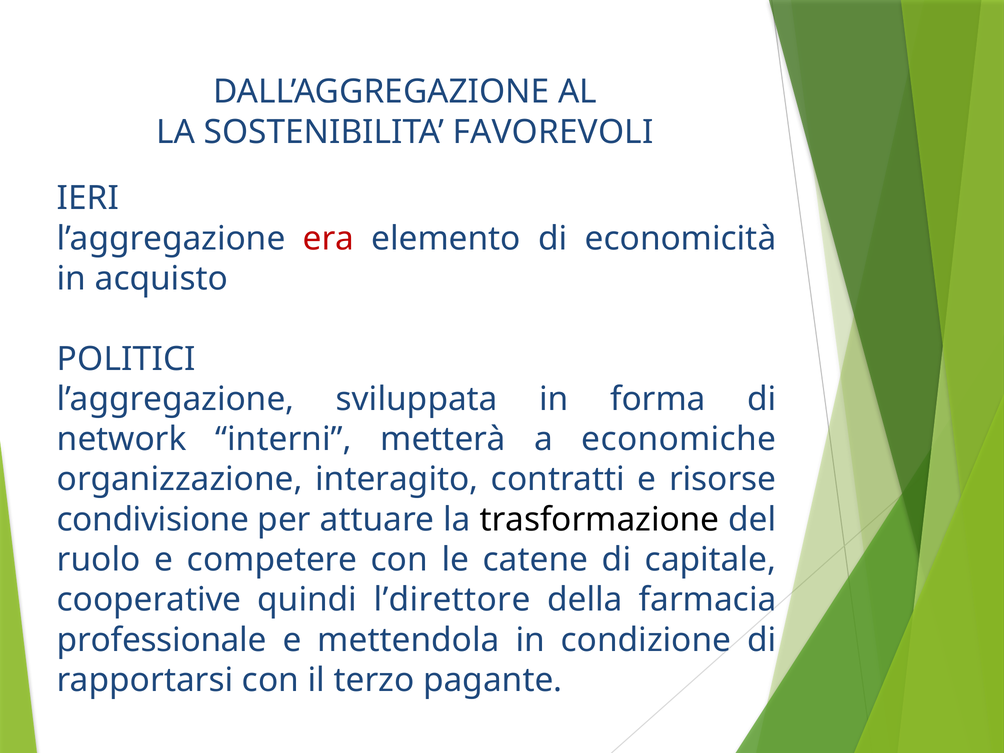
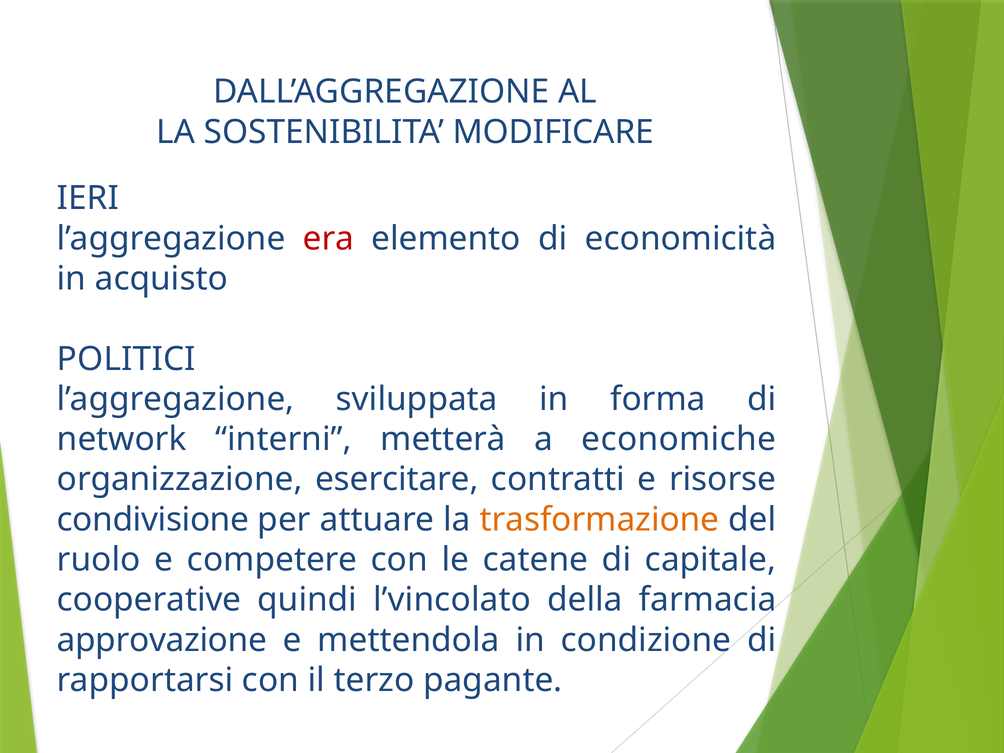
FAVOREVOLI: FAVOREVOLI -> MODIFICARE (553, 132)
interagito: interagito -> esercitare (397, 479)
trasformazione colour: black -> orange (599, 520)
l’direttore: l’direttore -> l’vincolato (452, 600)
professionale: professionale -> approvazione (162, 640)
